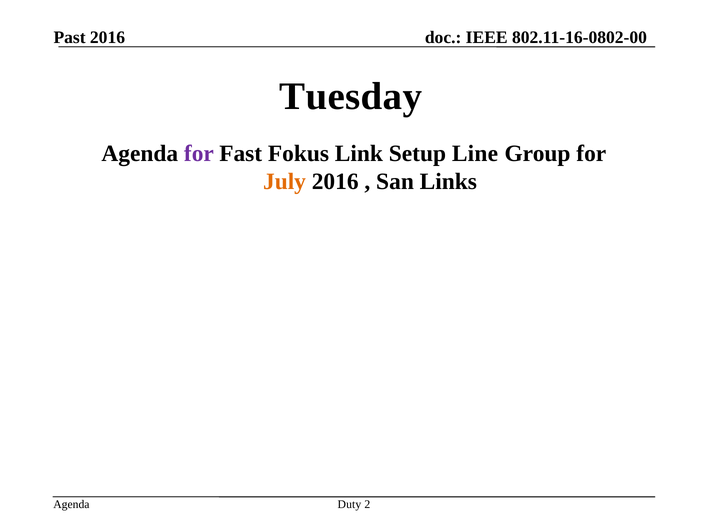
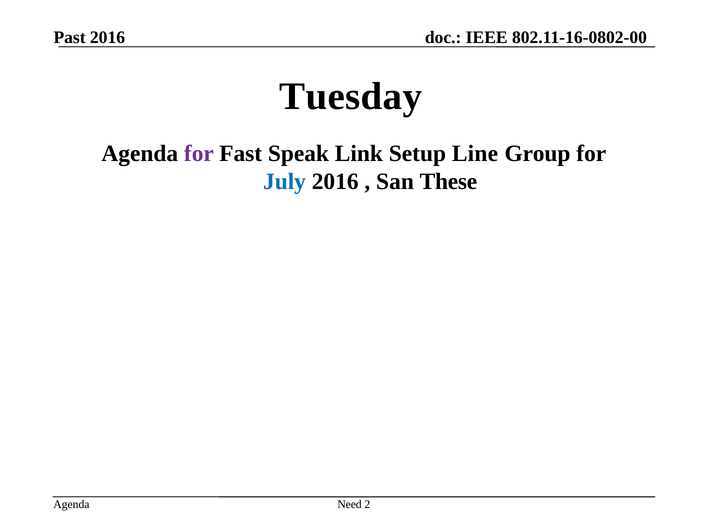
Fokus: Fokus -> Speak (298, 154)
July colour: orange -> blue (285, 182)
Links: Links -> These (448, 182)
Duty: Duty -> Need (350, 505)
